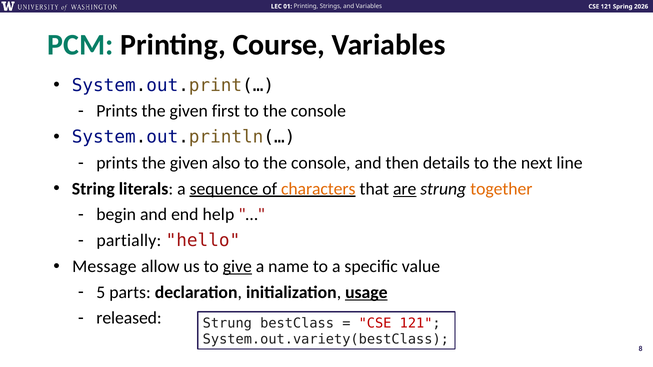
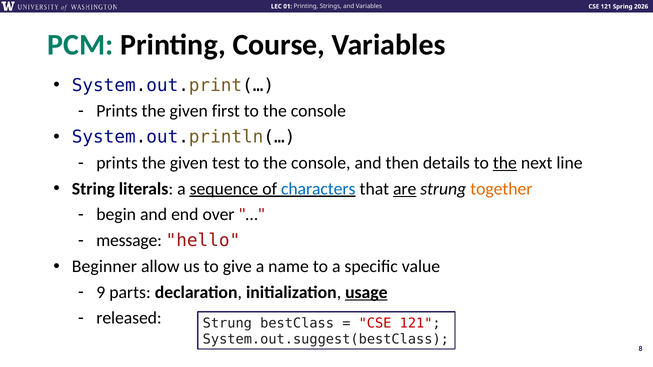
also: also -> test (226, 163)
the underline: none -> present (505, 163)
characters colour: orange -> blue (318, 189)
help: help -> over (219, 215)
partially: partially -> message (129, 241)
Message: Message -> Beginner (104, 267)
give underline: present -> none (237, 267)
5: 5 -> 9 (101, 293)
System.out.variety(bestClass: System.out.variety(bestClass -> System.out.suggest(bestClass (326, 340)
